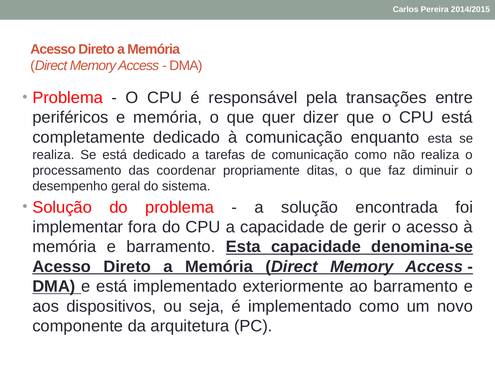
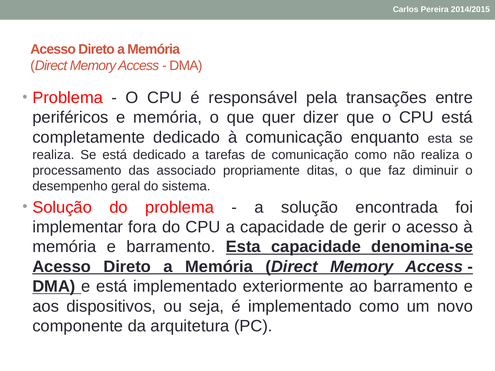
coordenar: coordenar -> associado (186, 171)
